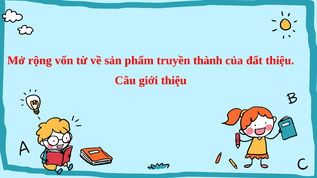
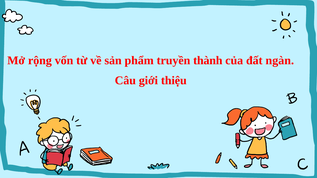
đất thiệu: thiệu -> ngàn (280, 61)
